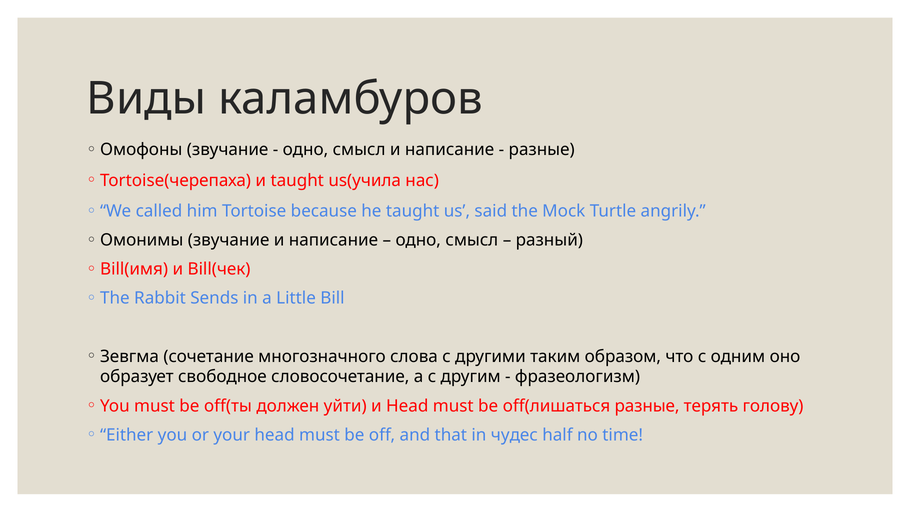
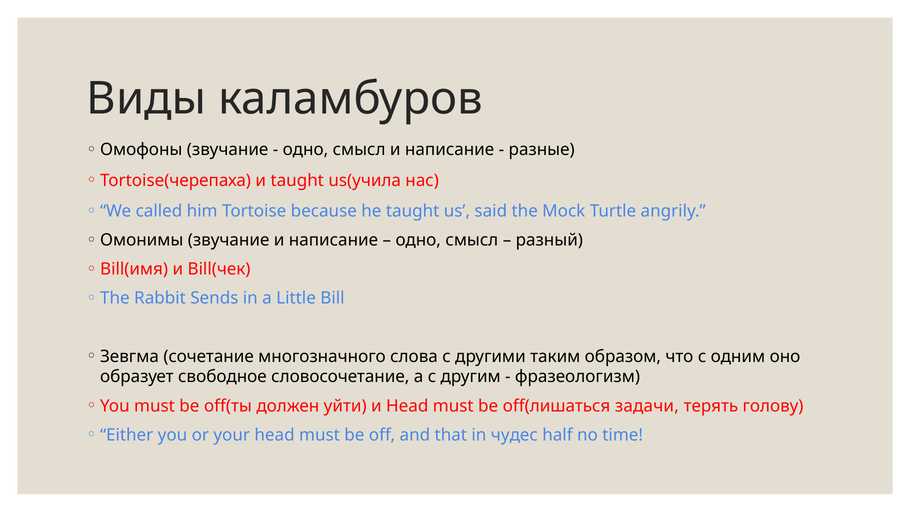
off(лишаться разные: разные -> задачи (647, 406)
